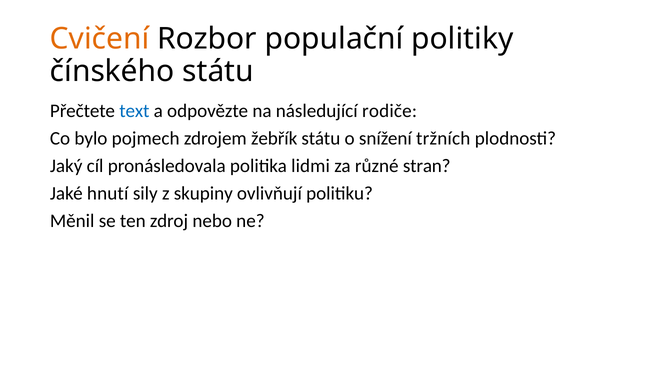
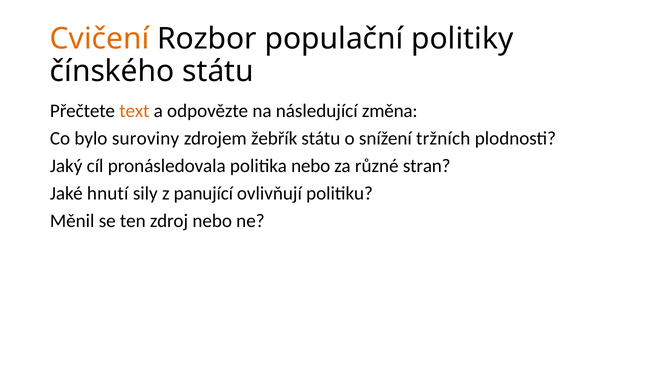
text colour: blue -> orange (134, 111)
rodiče: rodiče -> změna (390, 111)
pojmech: pojmech -> suroviny (146, 138)
politika lidmi: lidmi -> nebo (311, 166)
skupiny: skupiny -> panující (203, 193)
